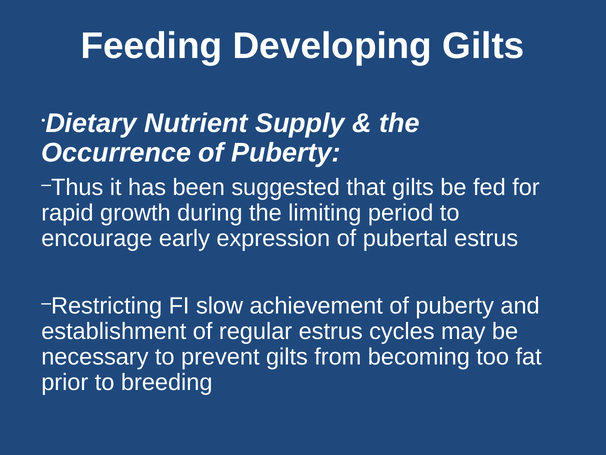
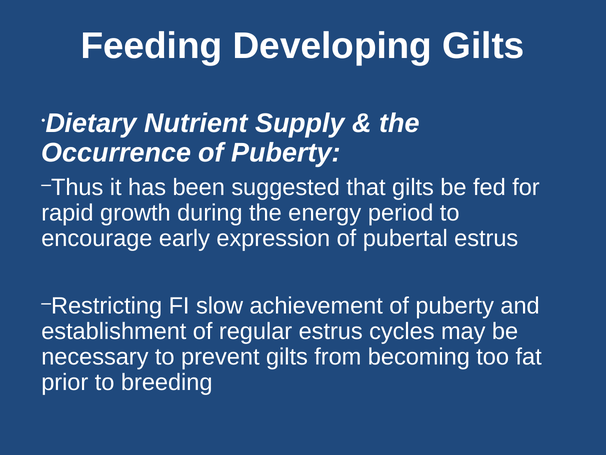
limiting: limiting -> energy (325, 213)
